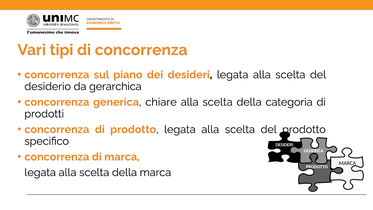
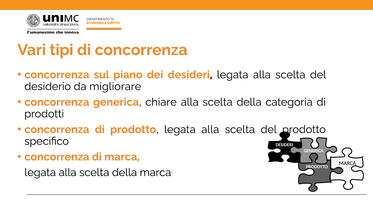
gerarchica: gerarchica -> migliorare (115, 86)
